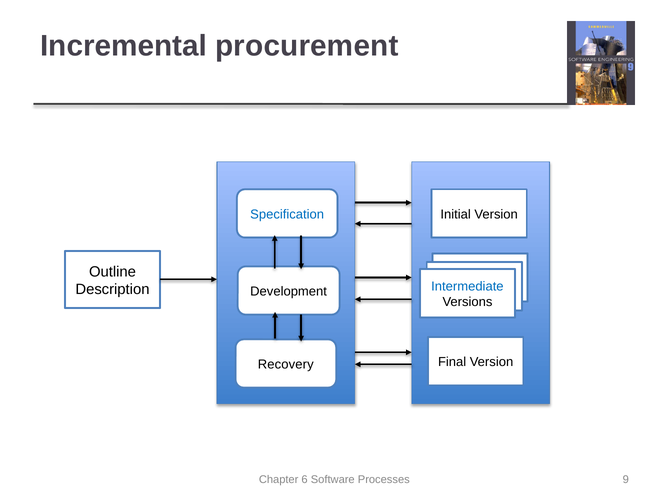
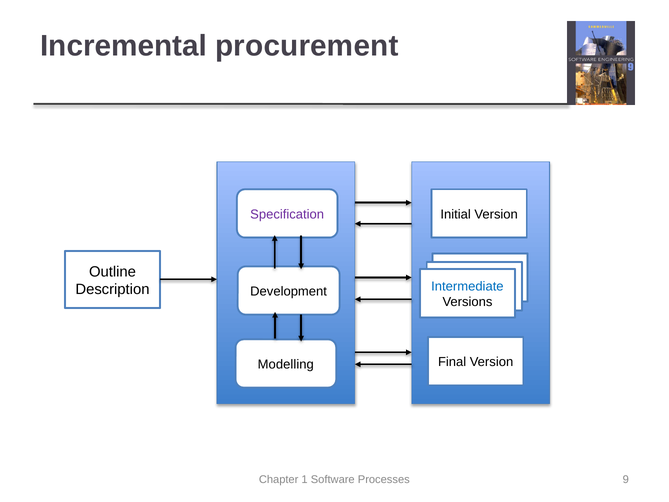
Specification colour: blue -> purple (287, 214)
Recovery: Recovery -> Modelling (286, 364)
6: 6 -> 1 (305, 479)
